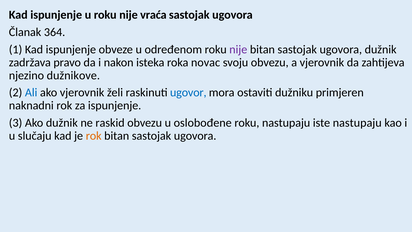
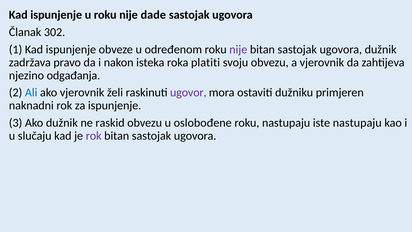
vraća: vraća -> dade (153, 15)
364: 364 -> 302 (55, 32)
novac: novac -> platiti (206, 62)
dužnikove: dužnikove -> odgađanja (73, 75)
ugovor colour: blue -> purple (188, 93)
rok colour: orange -> purple (94, 136)
